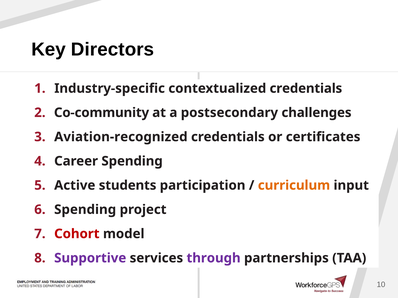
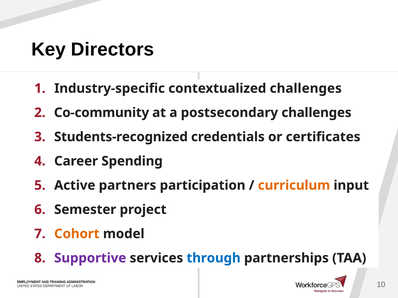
contextualized credentials: credentials -> challenges (306, 89)
Aviation-recognized: Aviation-recognized -> Students-recognized (121, 137)
students: students -> partners (128, 186)
Spending: Spending -> Semester (85, 210)
Cohort colour: red -> orange (77, 234)
through colour: purple -> blue (214, 258)
